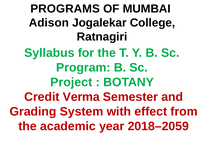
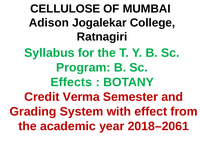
PROGRAMS: PROGRAMS -> CELLULOSE (65, 9)
Project: Project -> Effects (71, 82)
2018–2059: 2018–2059 -> 2018–2061 (158, 126)
